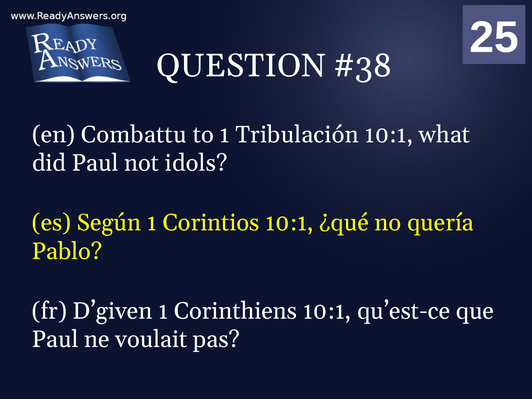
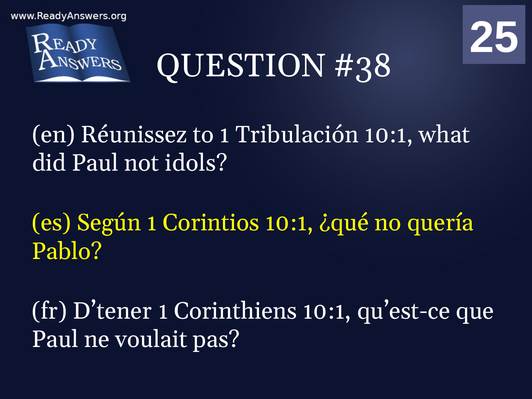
Combattu: Combattu -> Réunissez (134, 135)
D’given: D’given -> D’tener (112, 311)
